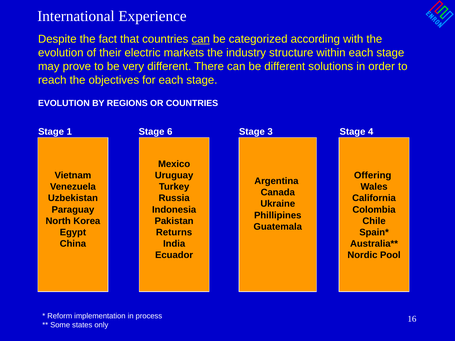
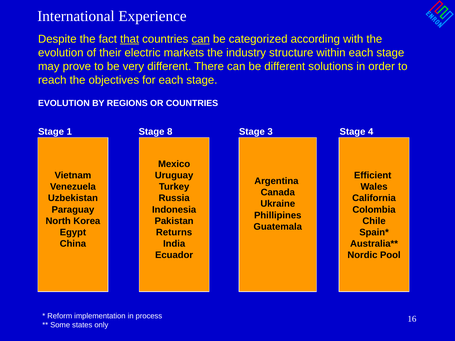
that underline: none -> present (130, 39)
6: 6 -> 8 (170, 132)
Offering: Offering -> Efficient (373, 176)
